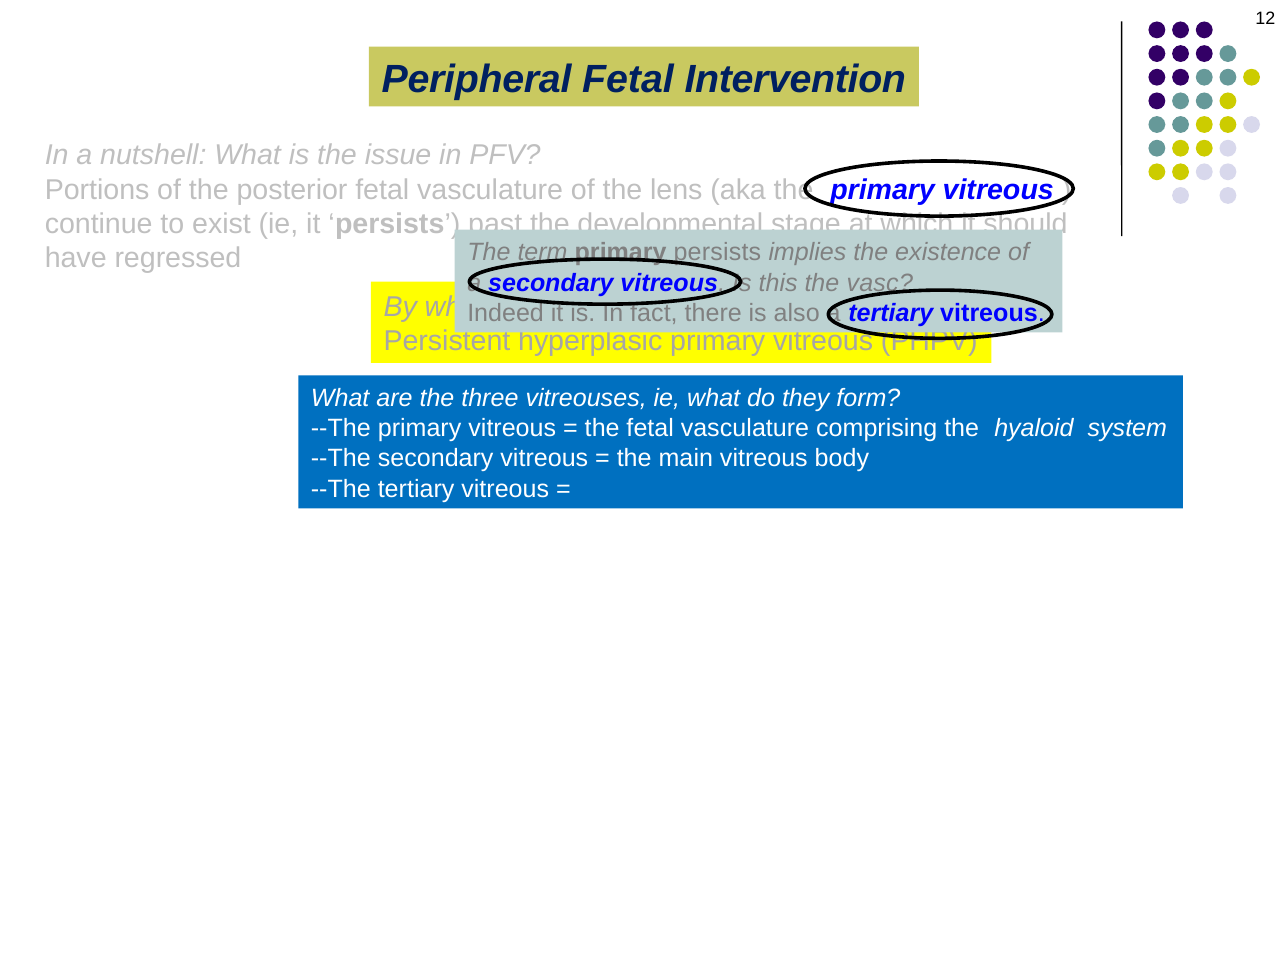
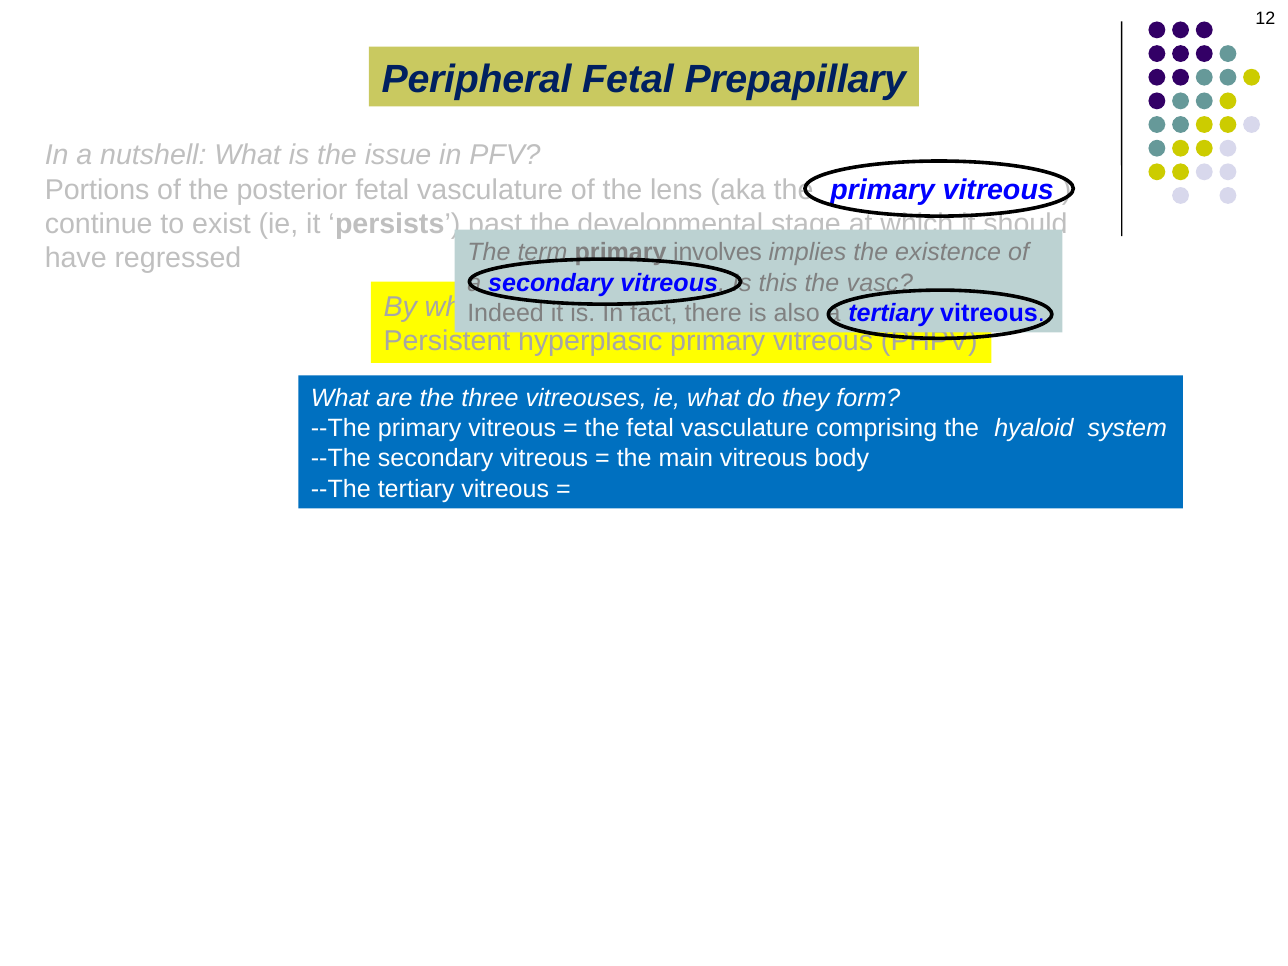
Intervention: Intervention -> Prepapillary (795, 79)
primary persists: persists -> involves (718, 253)
